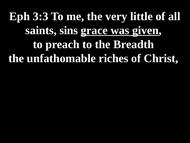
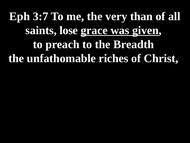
3:3: 3:3 -> 3:7 (41, 16)
little: little -> than (141, 16)
sins: sins -> lose (69, 30)
